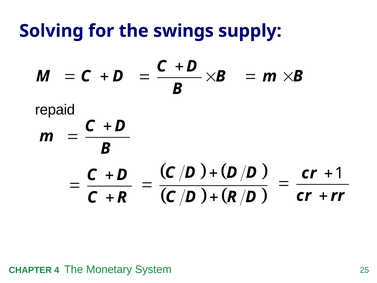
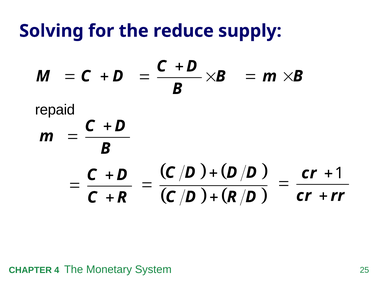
swings: swings -> reduce (183, 31)
